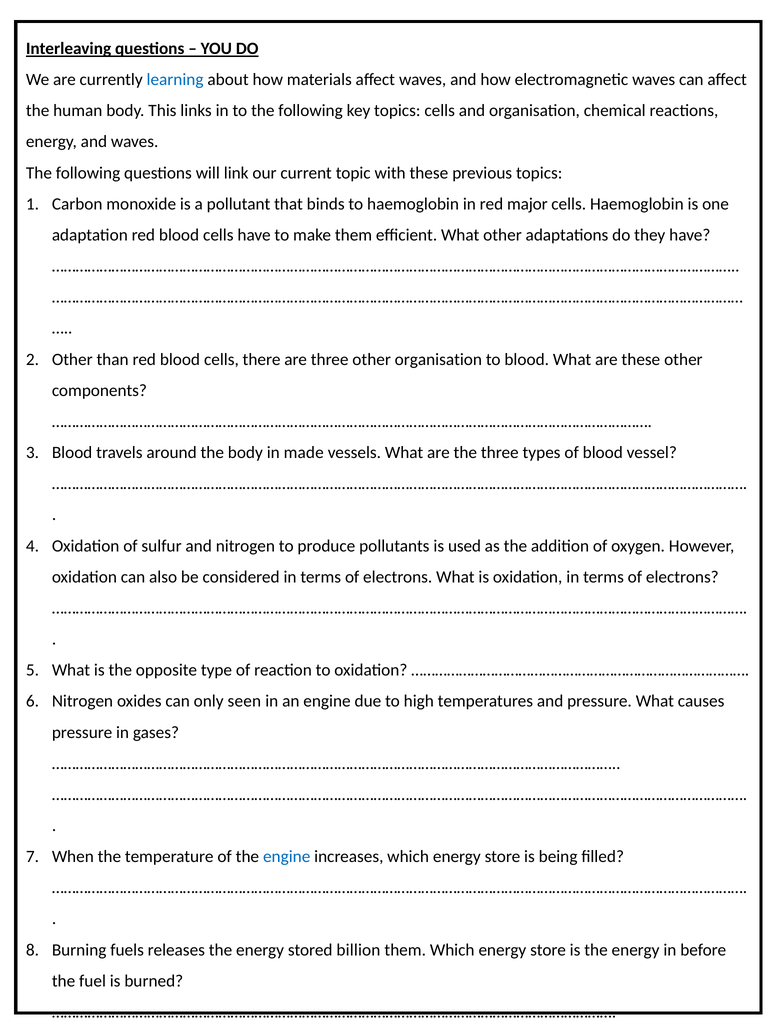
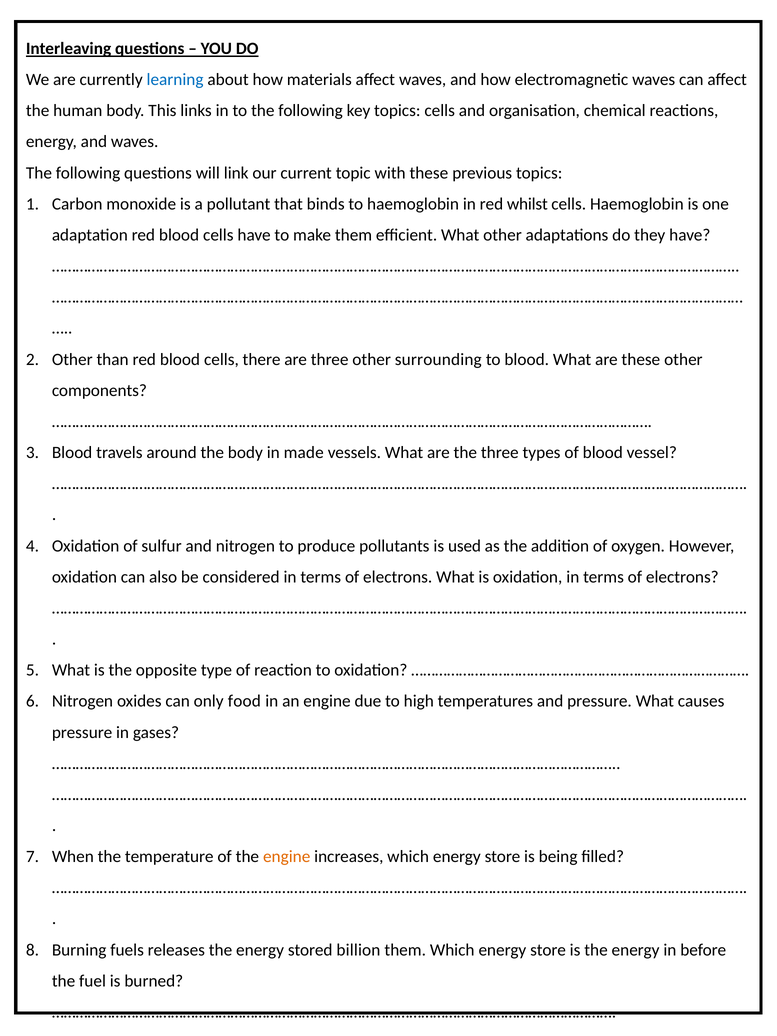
major: major -> whilst (527, 204)
other organisation: organisation -> surrounding (438, 359)
seen: seen -> food (244, 701)
engine colour: blue -> orange (287, 857)
